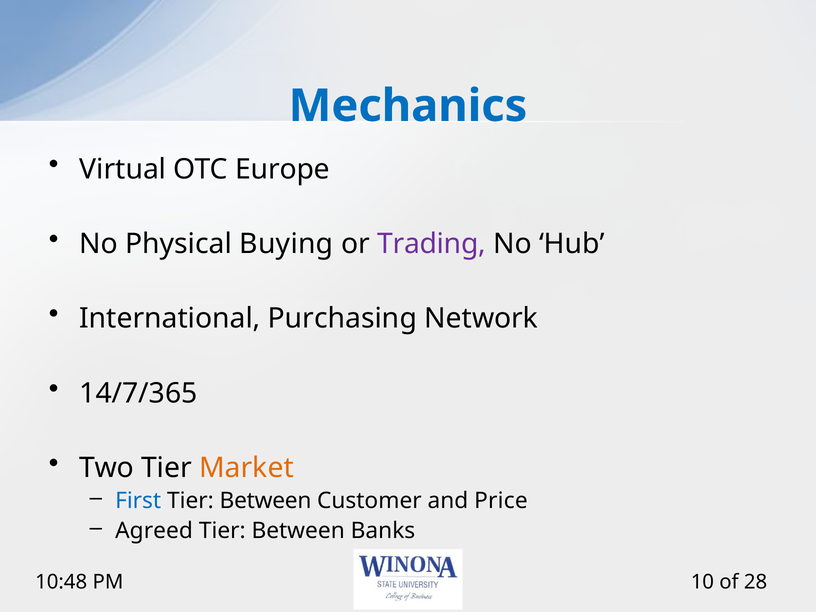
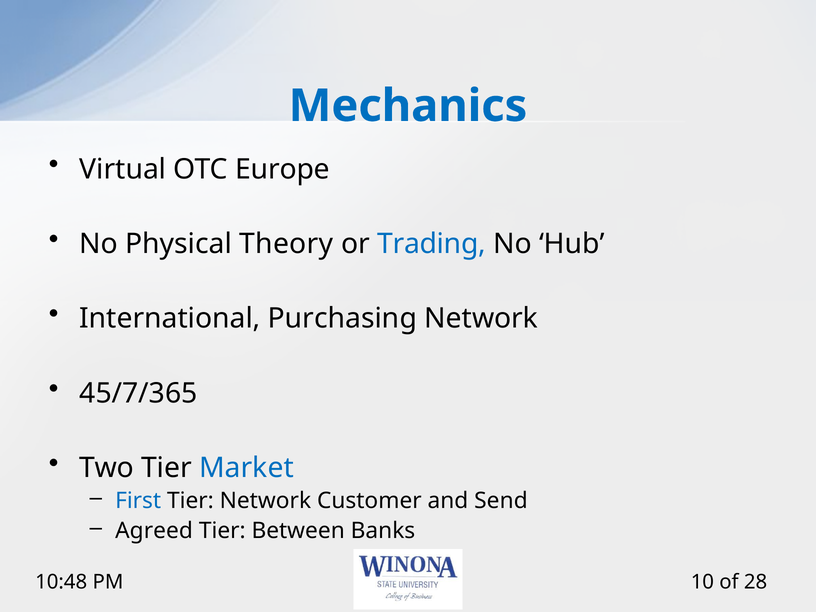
Buying: Buying -> Theory (286, 244)
Trading colour: purple -> blue (432, 244)
14/7/365: 14/7/365 -> 45/7/365 (138, 393)
Market colour: orange -> blue (247, 468)
Between: Between -> Network (265, 501)
Price: Price -> Send (501, 501)
